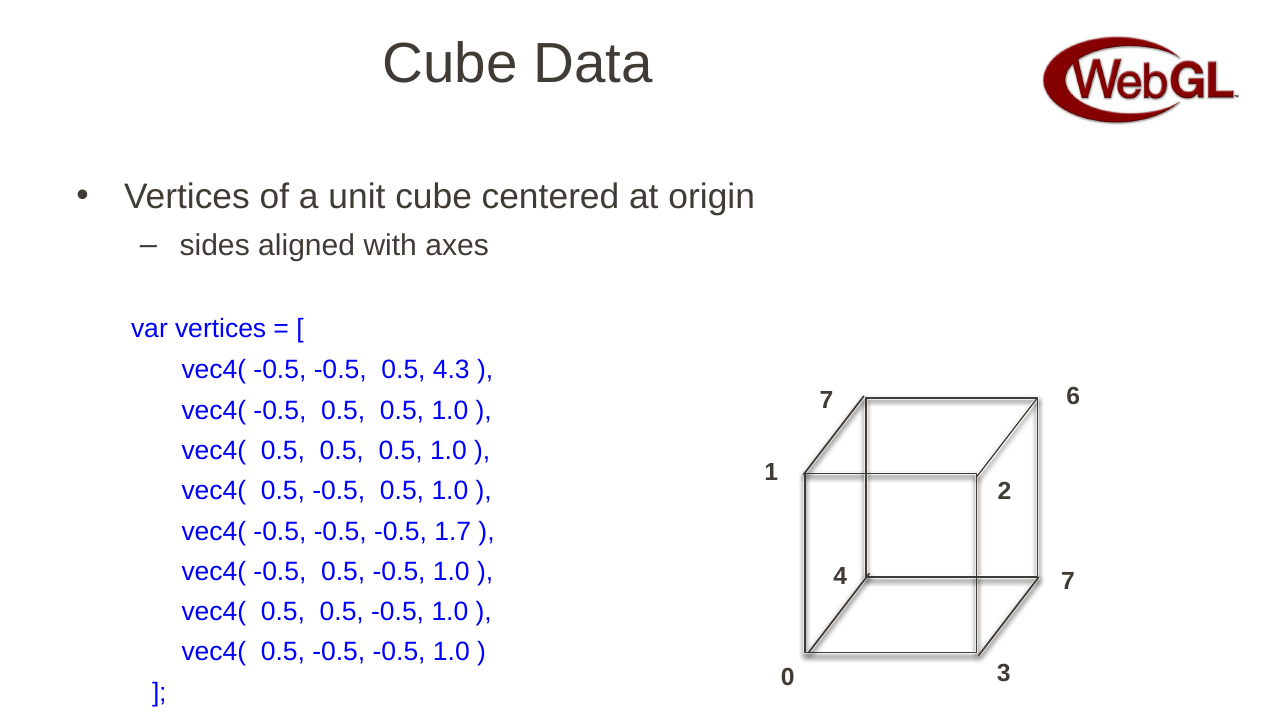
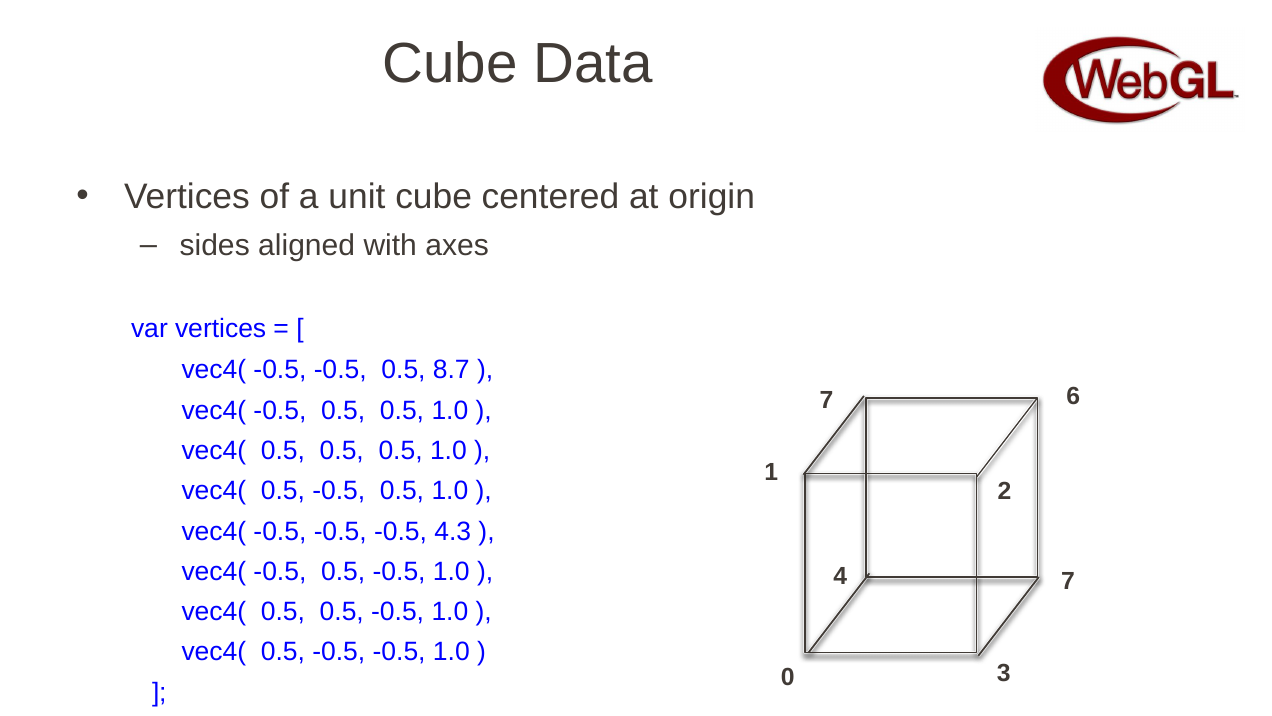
4.3: 4.3 -> 8.7 (451, 370)
1.7: 1.7 -> 4.3 (453, 531)
